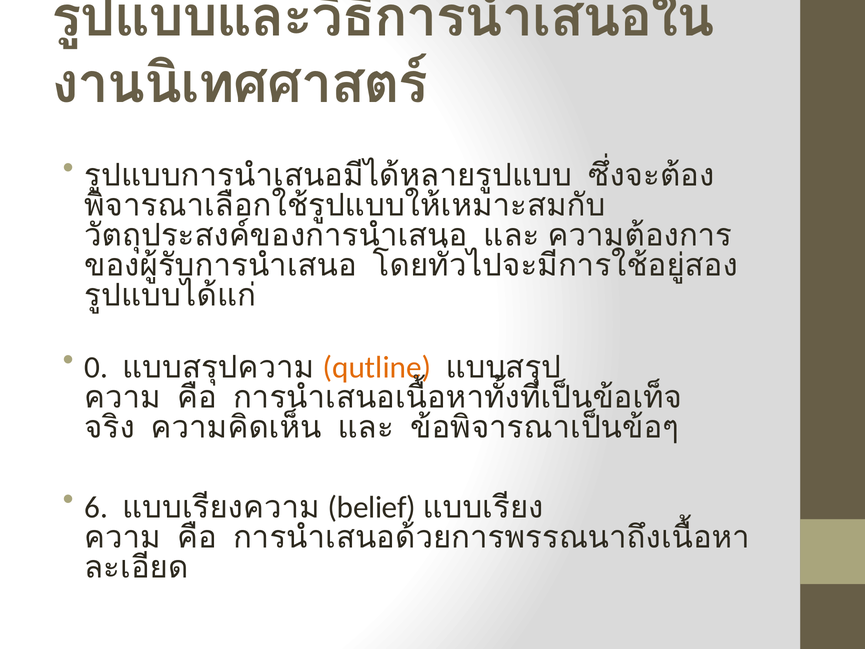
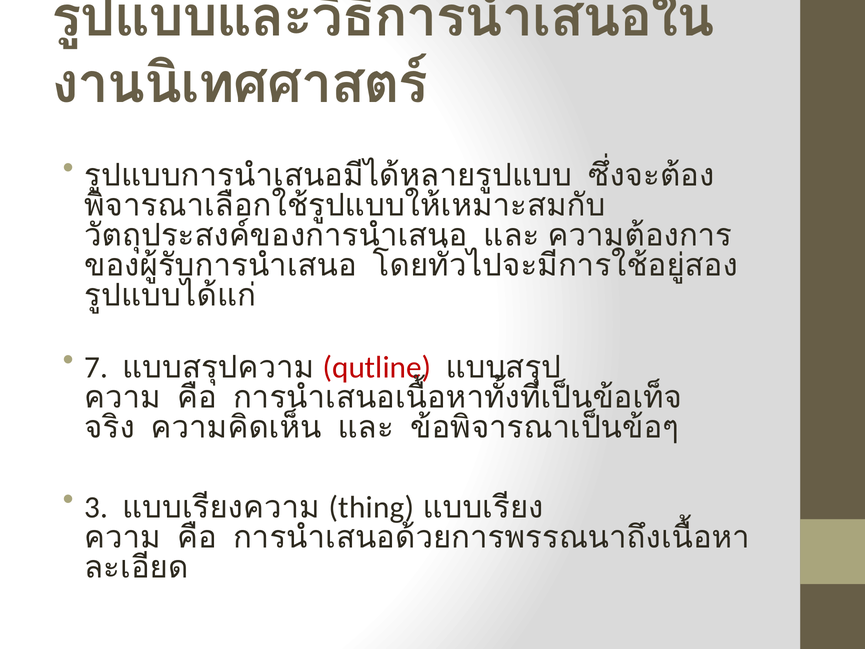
0: 0 -> 7 (96, 367)
qutline colour: orange -> red (377, 367)
6: 6 -> 3 (96, 507)
belief: belief -> thing (371, 507)
